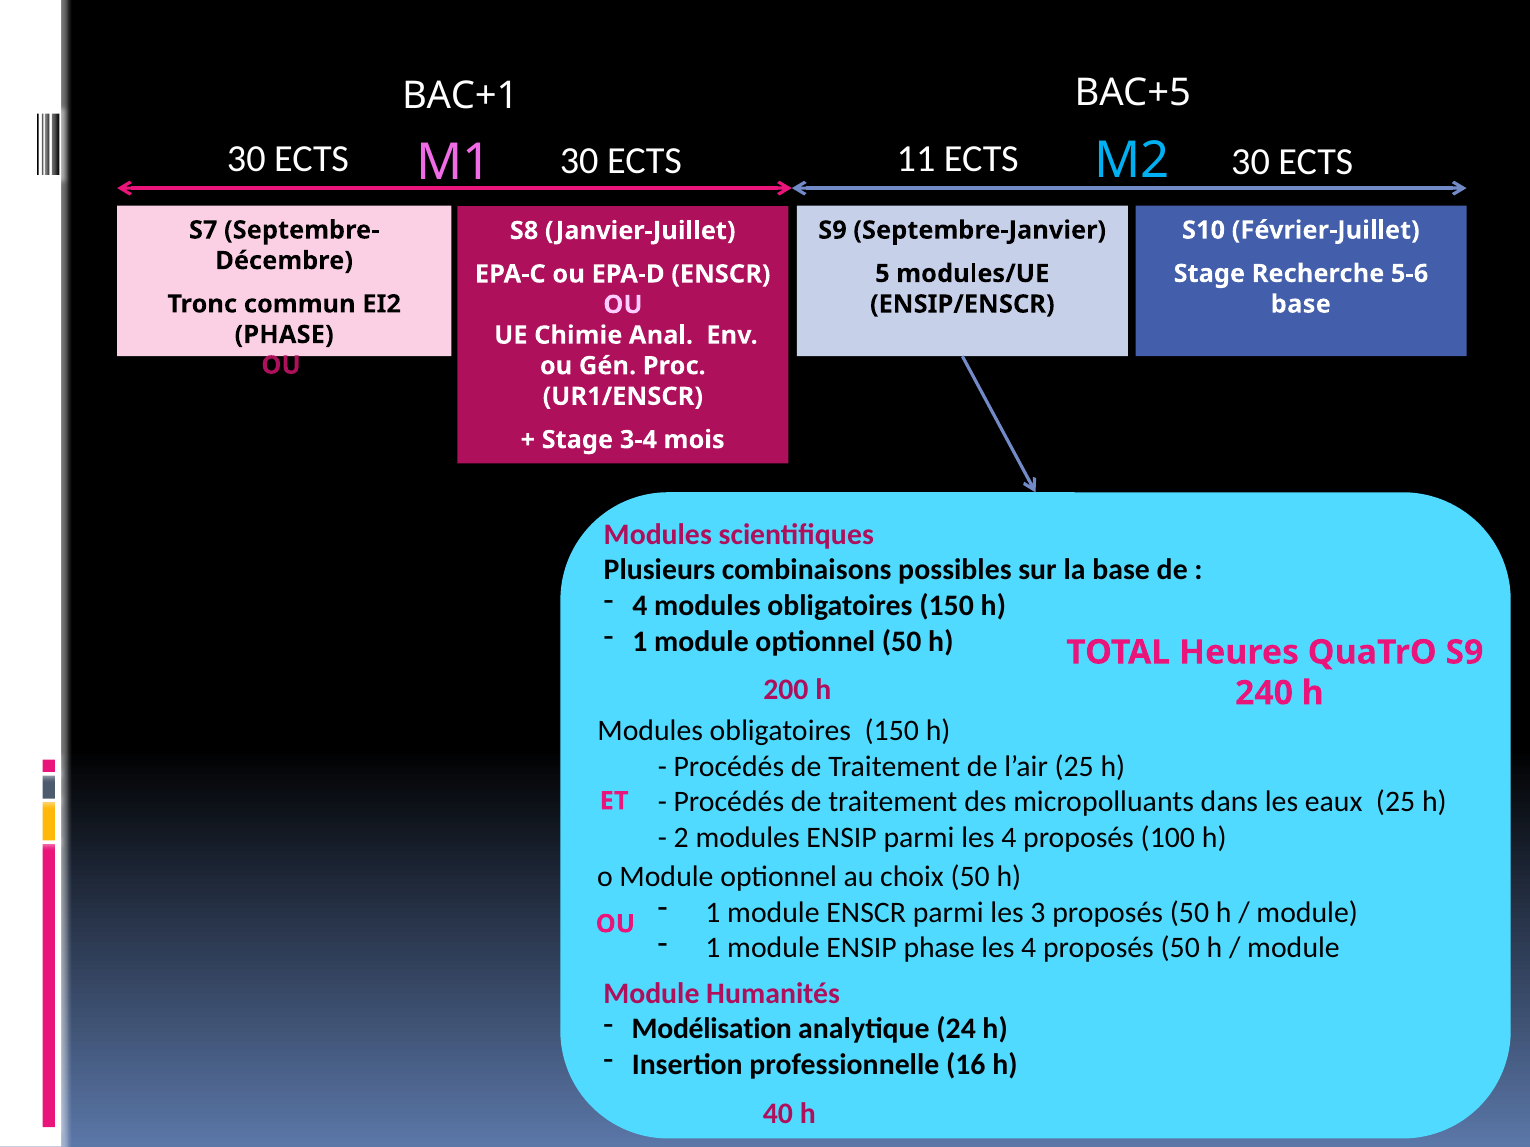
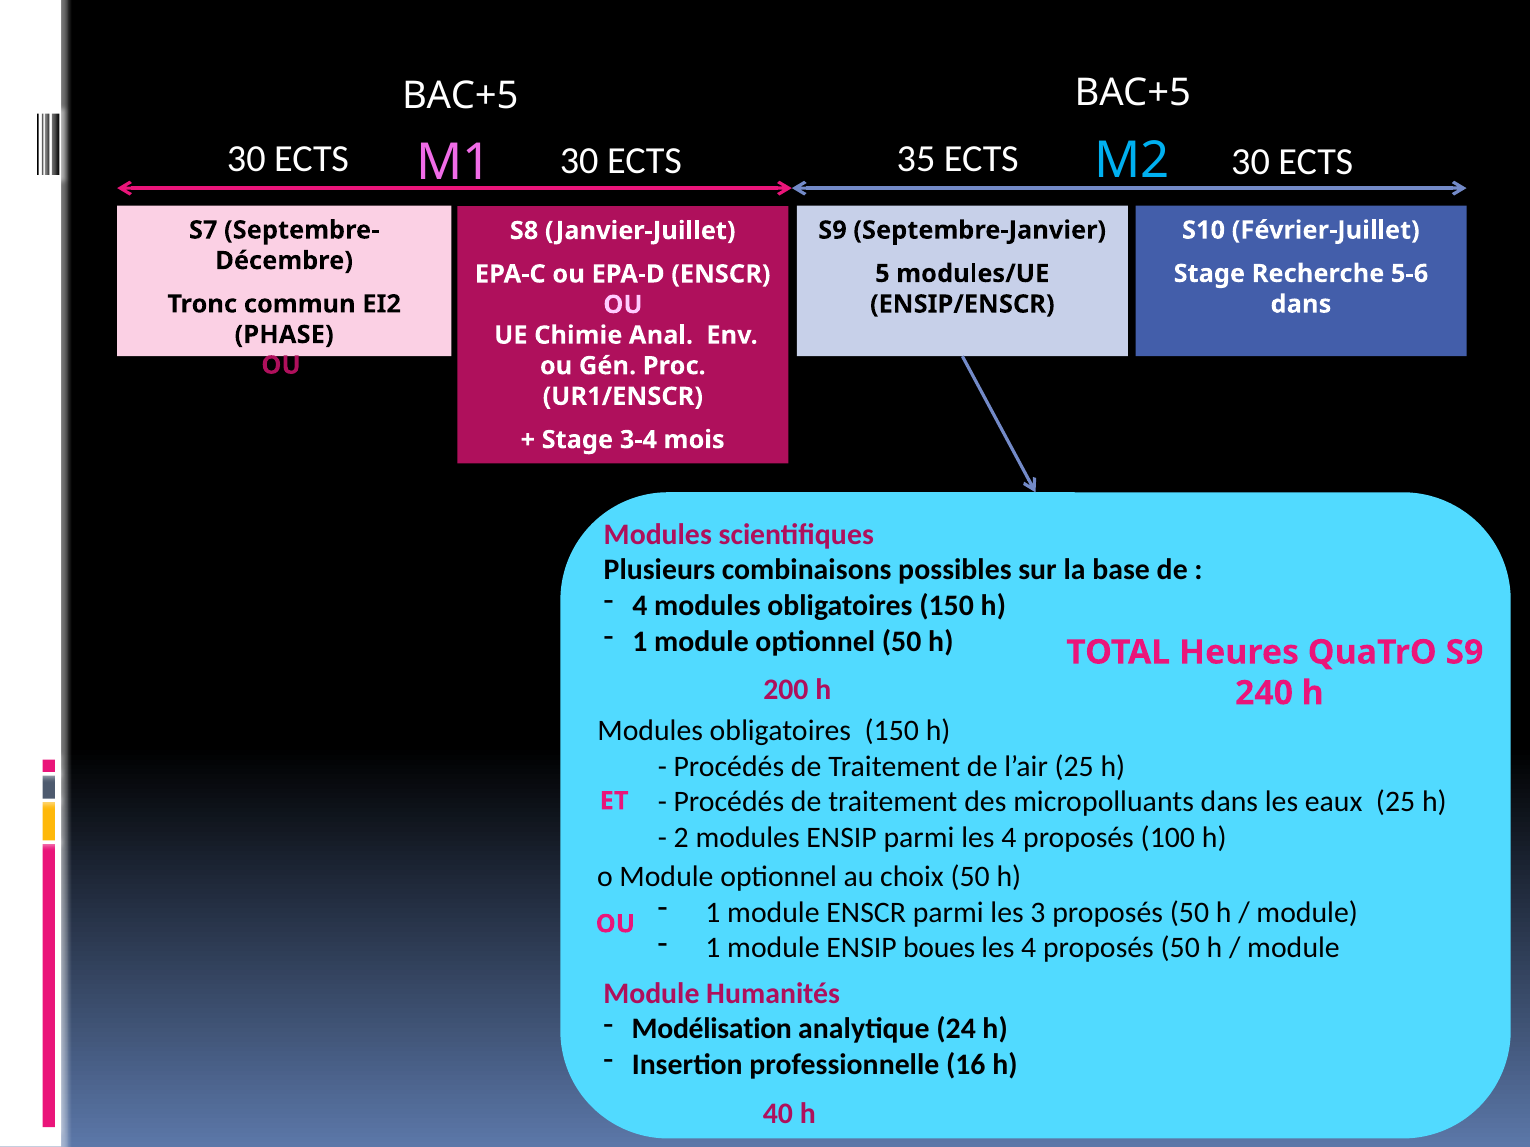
BAC+1: BAC+1 -> BAC+5 (460, 96)
11: 11 -> 35 (916, 159)
base: base -> dans (1301, 304)
ENSIP phase: phase -> boues (939, 949)
